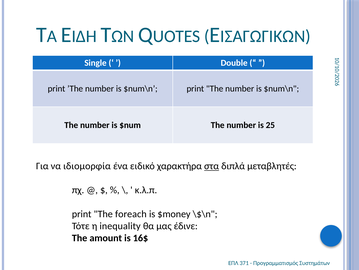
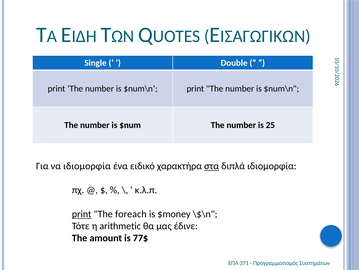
διπλά μεταβλητές: μεταβλητές -> ιδιομορφία (272, 166)
print underline: none -> present (82, 214)
inequality: inequality -> arithmetic (120, 226)
16$: 16$ -> 77$ (141, 238)
